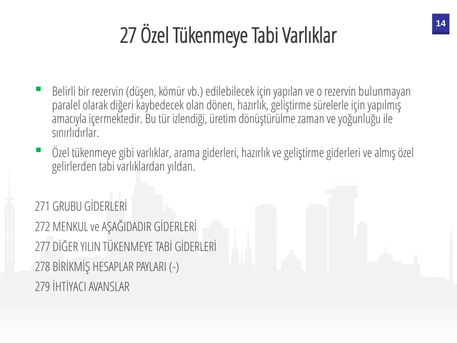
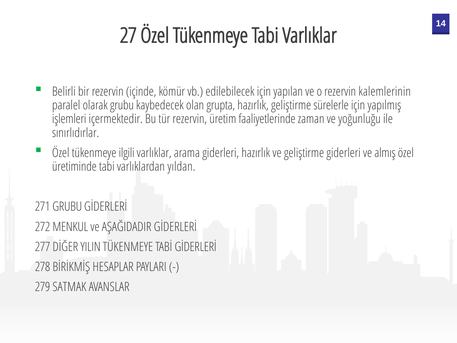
düşen: düşen -> içinde (141, 92)
bulunmayan: bulunmayan -> kalemlerinin (385, 92)
olarak diğeri: diğeri -> grubu (122, 105)
dönen: dönen -> grupta (221, 105)
amacıyla: amacıyla -> işlemleri (69, 119)
tür izlendiği: izlendiği -> rezervin (190, 119)
dönüştürülme: dönüştürülme -> faaliyetlerinde (267, 119)
gibi: gibi -> ilgili (127, 153)
gelirlerden: gelirlerden -> üretiminde (74, 167)
İHTİYACI: İHTİYACI -> SATMAK (69, 287)
